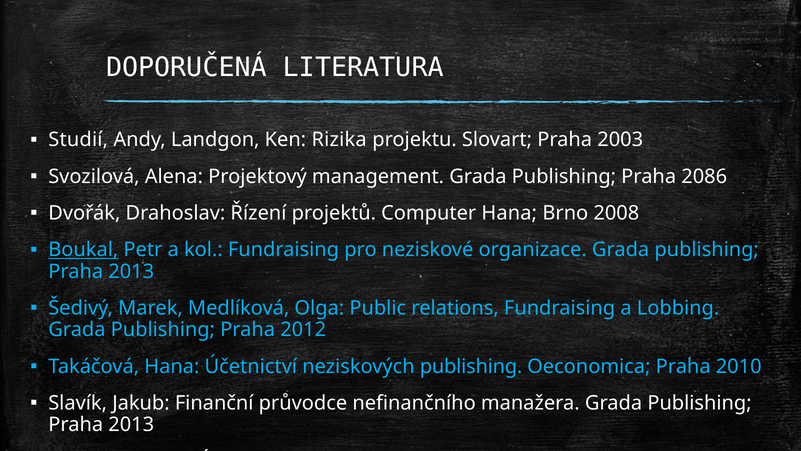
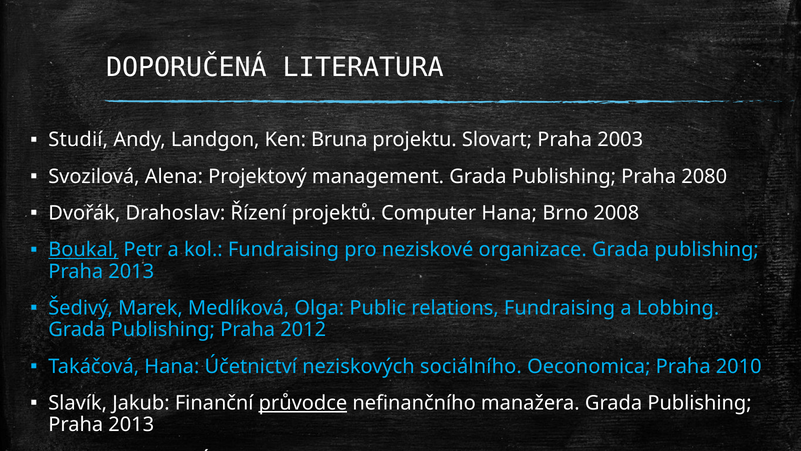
Rizika: Rizika -> Bruna (339, 140)
2086: 2086 -> 2080 (704, 176)
neziskových publishing: publishing -> sociálního (471, 366)
průvodce underline: none -> present (303, 403)
